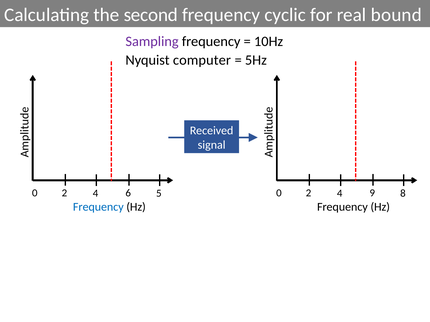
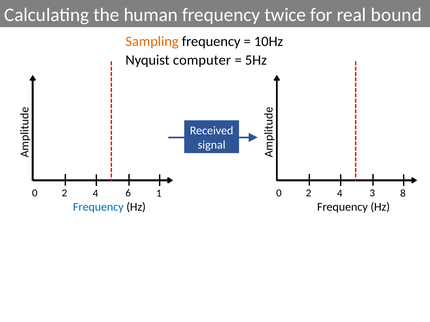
second: second -> human (151, 15)
cyclic: cyclic -> twice (285, 15)
Sampling colour: purple -> orange (152, 42)
5: 5 -> 1 (159, 194)
9: 9 -> 3 (372, 193)
